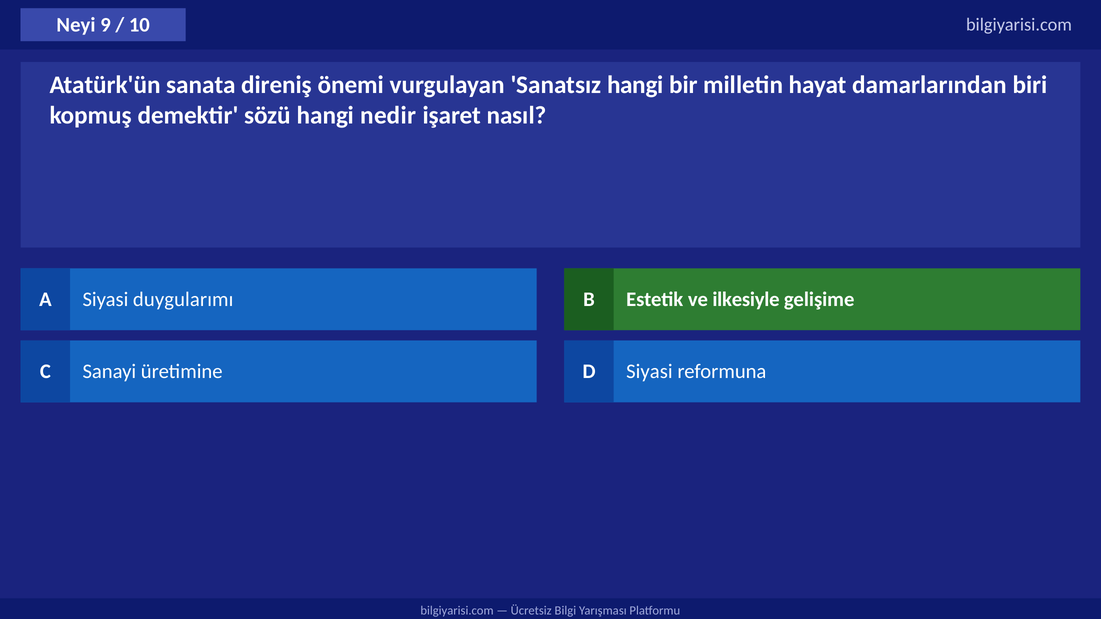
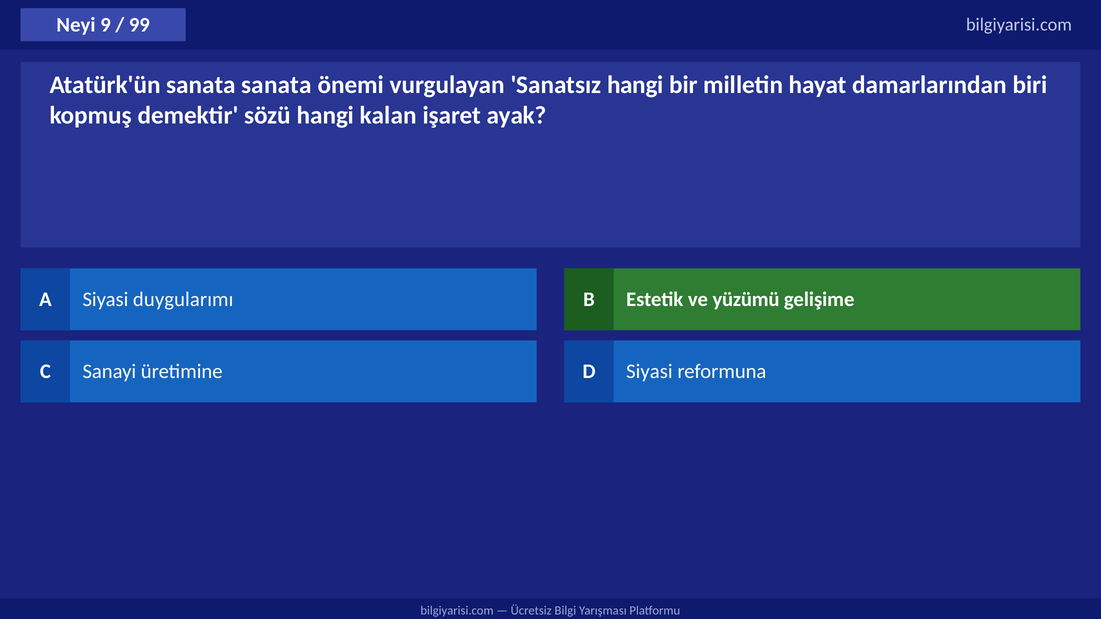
10: 10 -> 99 (139, 25)
sanata direniş: direniş -> sanata (276, 85)
nedir: nedir -> kalan (388, 115)
nasıl: nasıl -> ayak (517, 115)
ilkesiyle: ilkesiyle -> yüzümü (746, 300)
